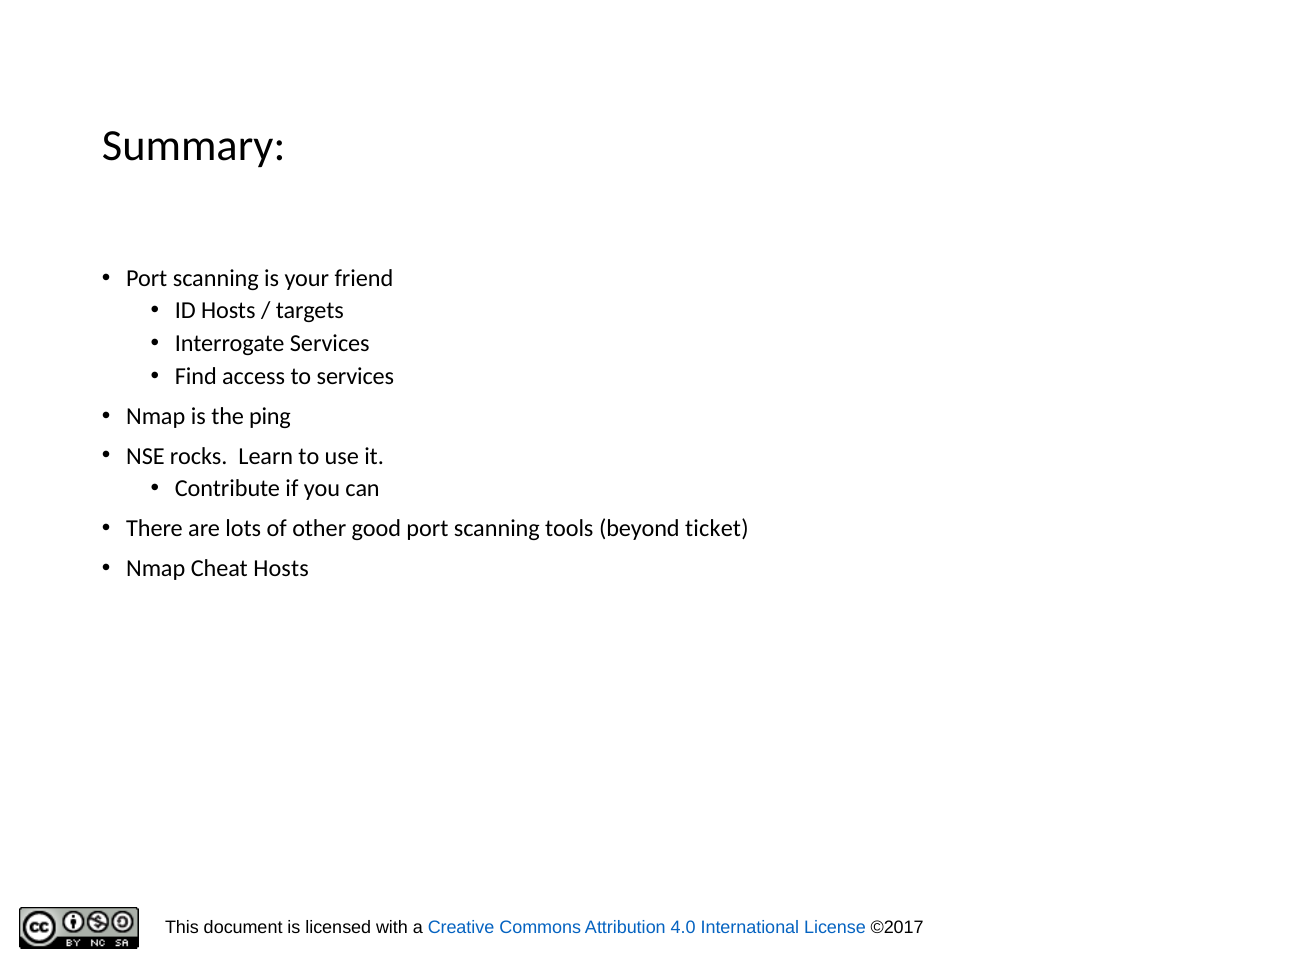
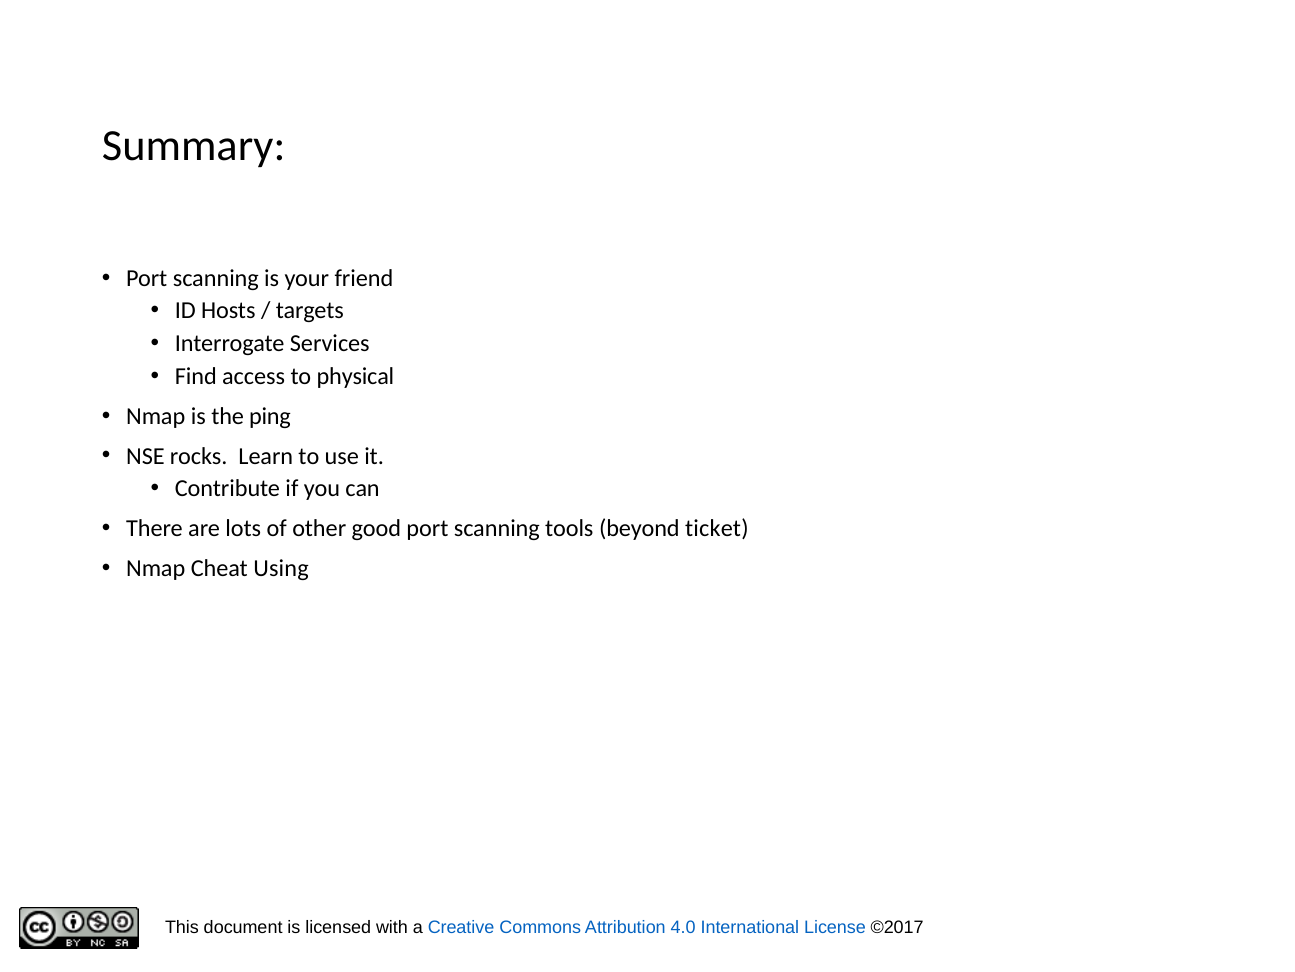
to services: services -> physical (355, 376)
Cheat Hosts: Hosts -> Using (281, 568)
